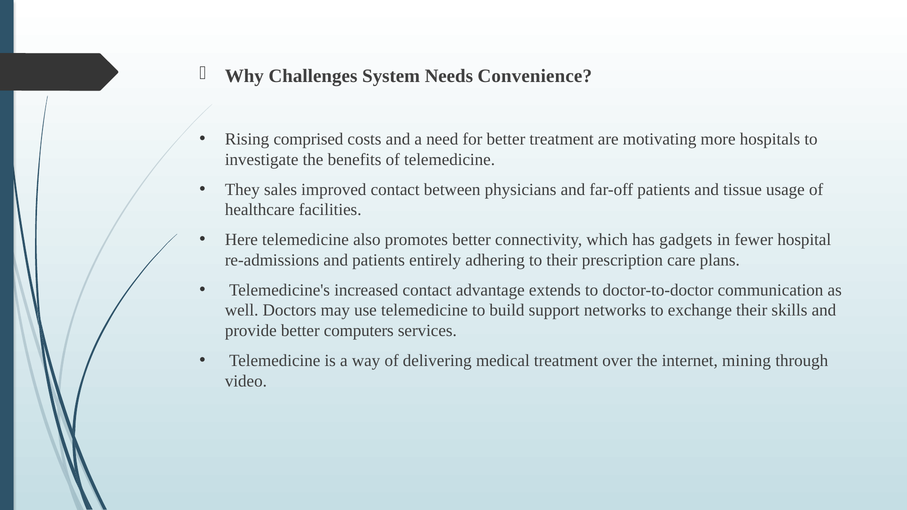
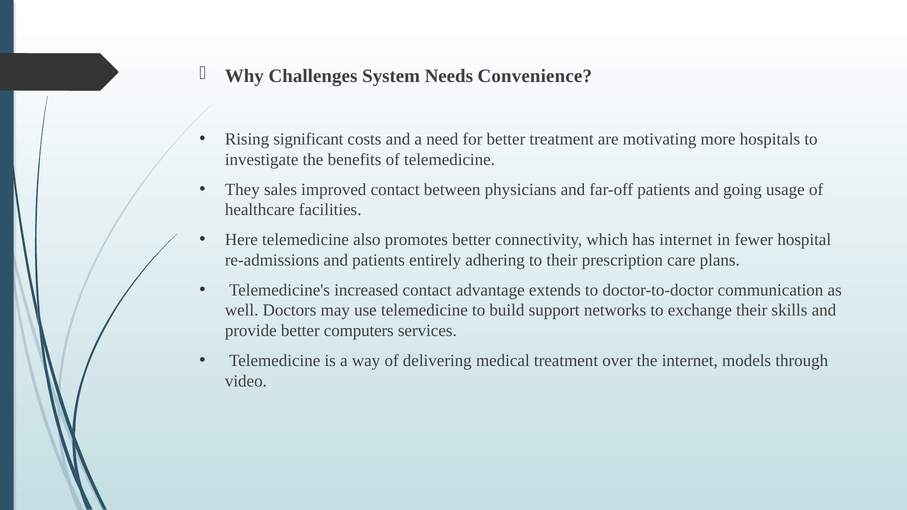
comprised: comprised -> significant (308, 139)
tissue: tissue -> going (743, 189)
has gadgets: gadgets -> internet (686, 240)
mining: mining -> models (747, 361)
